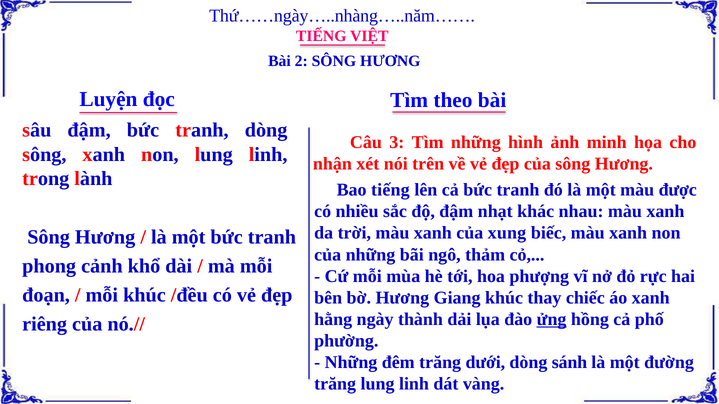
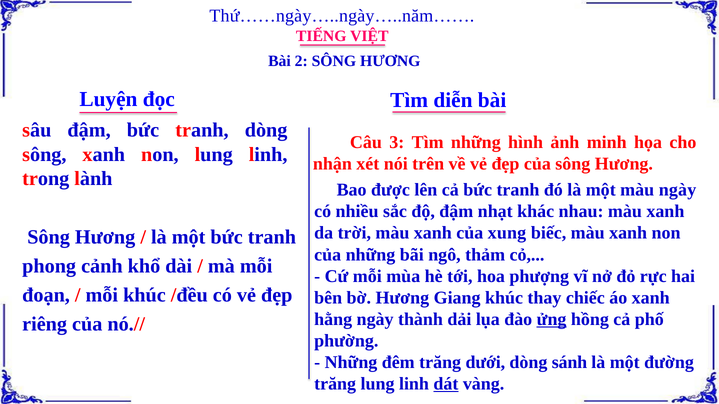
Thứ……ngày…..nhàng…..năm……: Thứ……ngày…..nhàng…..năm…… -> Thứ……ngày…..ngày…..năm…… (342, 16)
theo: theo -> diễn (453, 100)
Bao tiếng: tiếng -> được (390, 190)
màu được: được -> ngày (678, 190)
dát underline: none -> present (446, 384)
